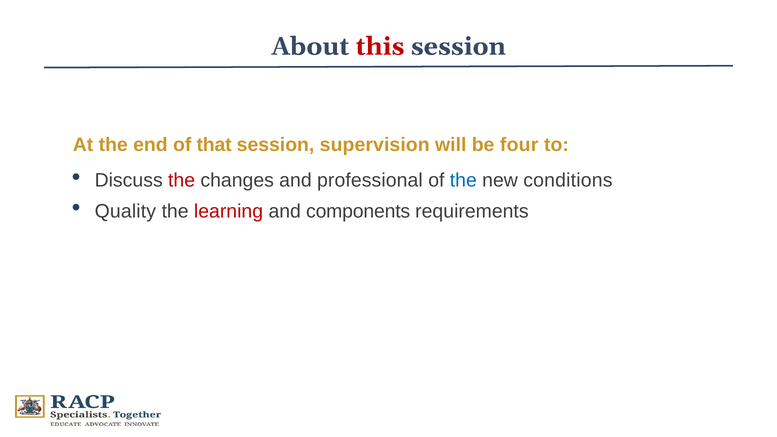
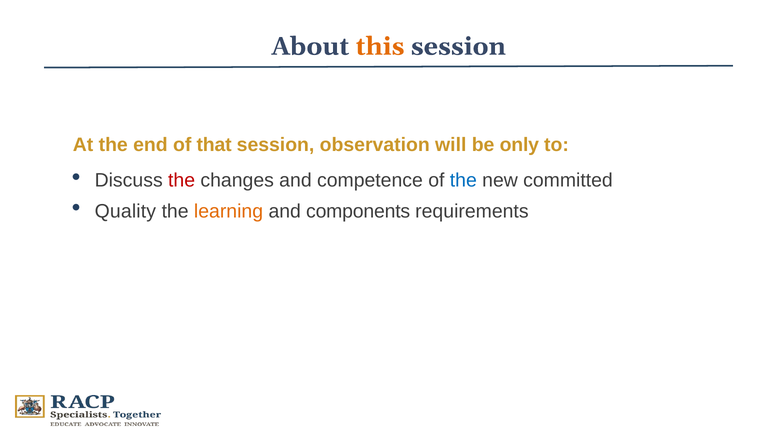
this colour: red -> orange (380, 46)
supervision: supervision -> observation (375, 145)
four: four -> only (519, 145)
professional: professional -> competence (370, 180)
conditions: conditions -> committed (568, 180)
learning colour: red -> orange (229, 211)
